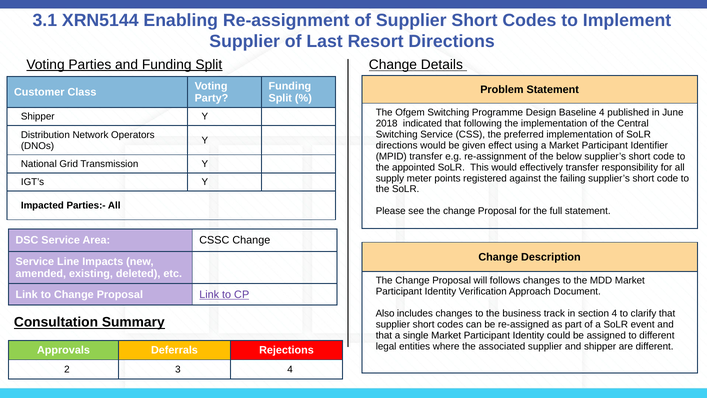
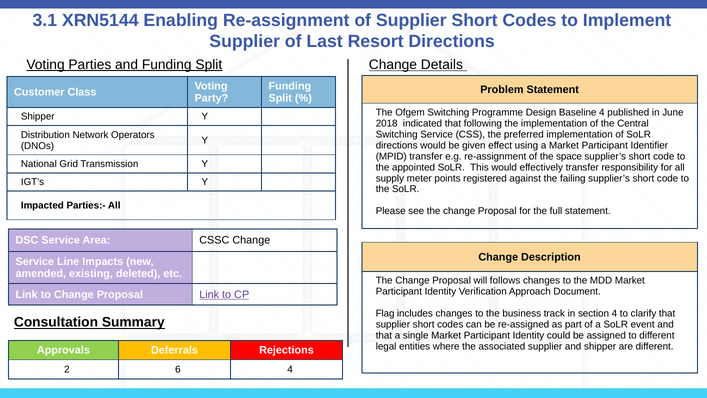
below: below -> space (569, 156)
Also: Also -> Flag (385, 313)
3: 3 -> 6 (178, 369)
